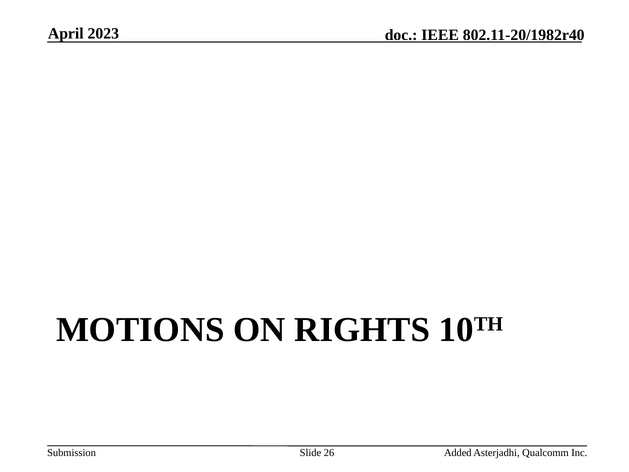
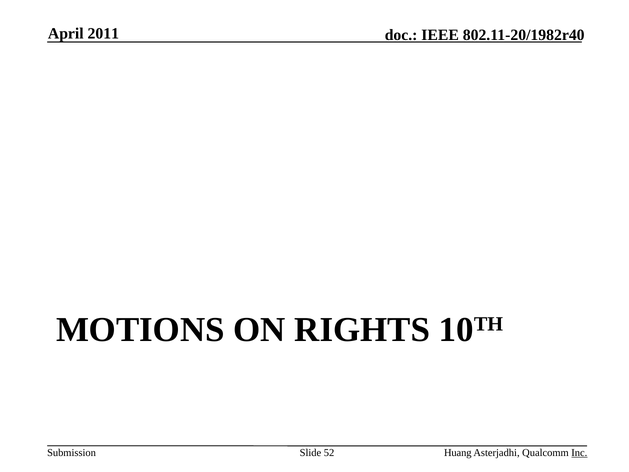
2023: 2023 -> 2011 (103, 33)
26: 26 -> 52 (329, 452)
Added: Added -> Huang (458, 452)
Inc underline: none -> present (579, 452)
